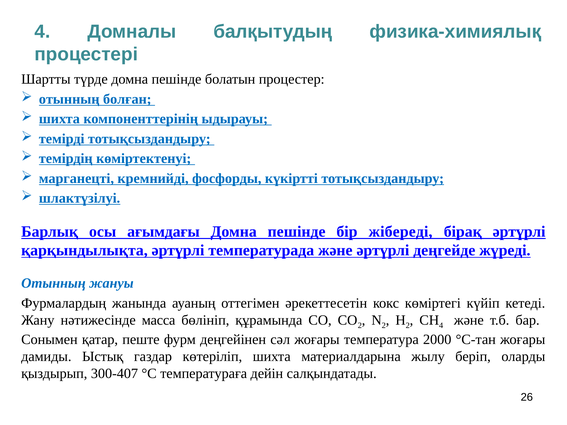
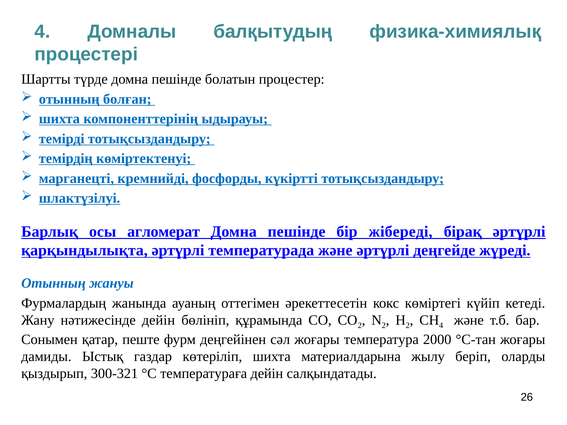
ағымдағы: ағымдағы -> агломерат (164, 232)
нәтижесінде масса: масса -> дейін (158, 320)
300-407: 300-407 -> 300-321 (114, 374)
